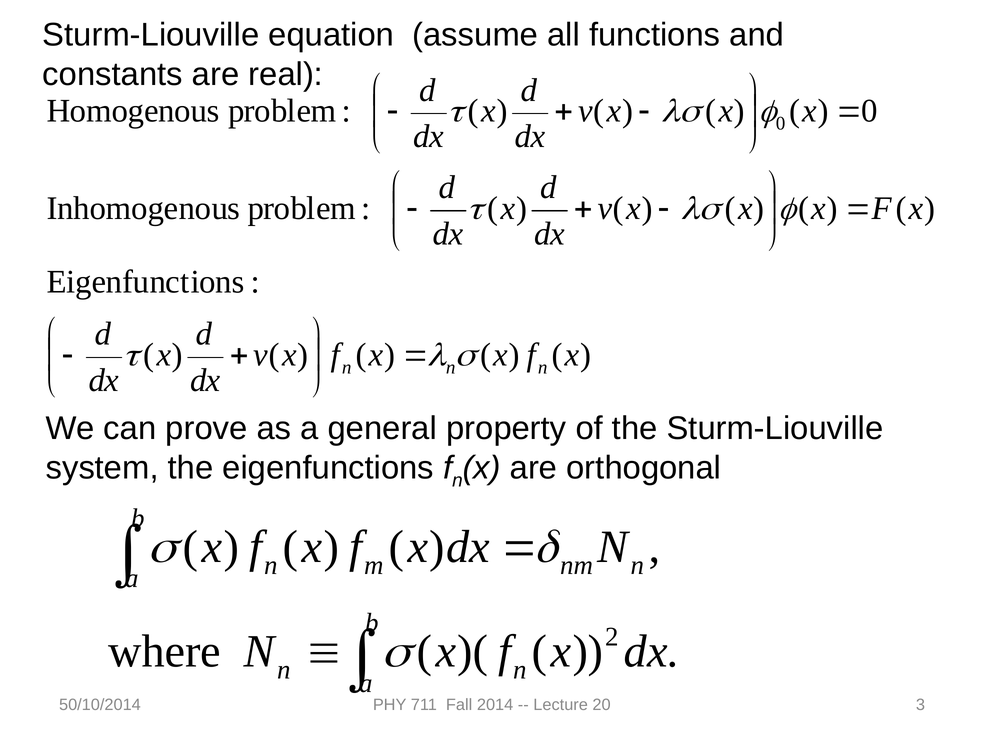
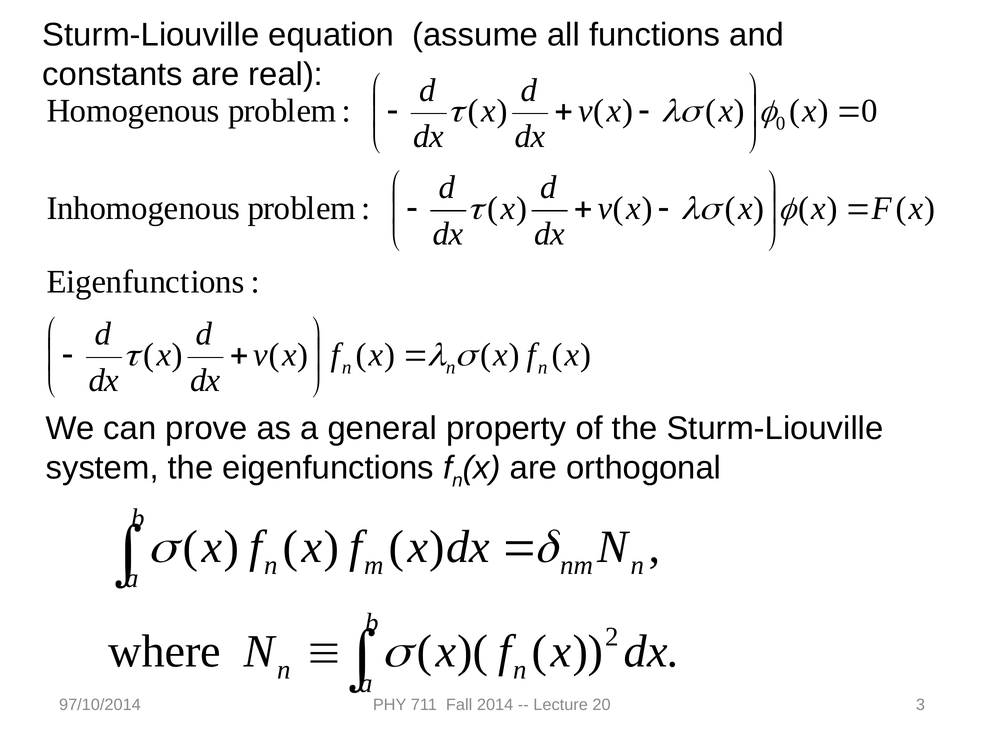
50/10/2014: 50/10/2014 -> 97/10/2014 (100, 705)
